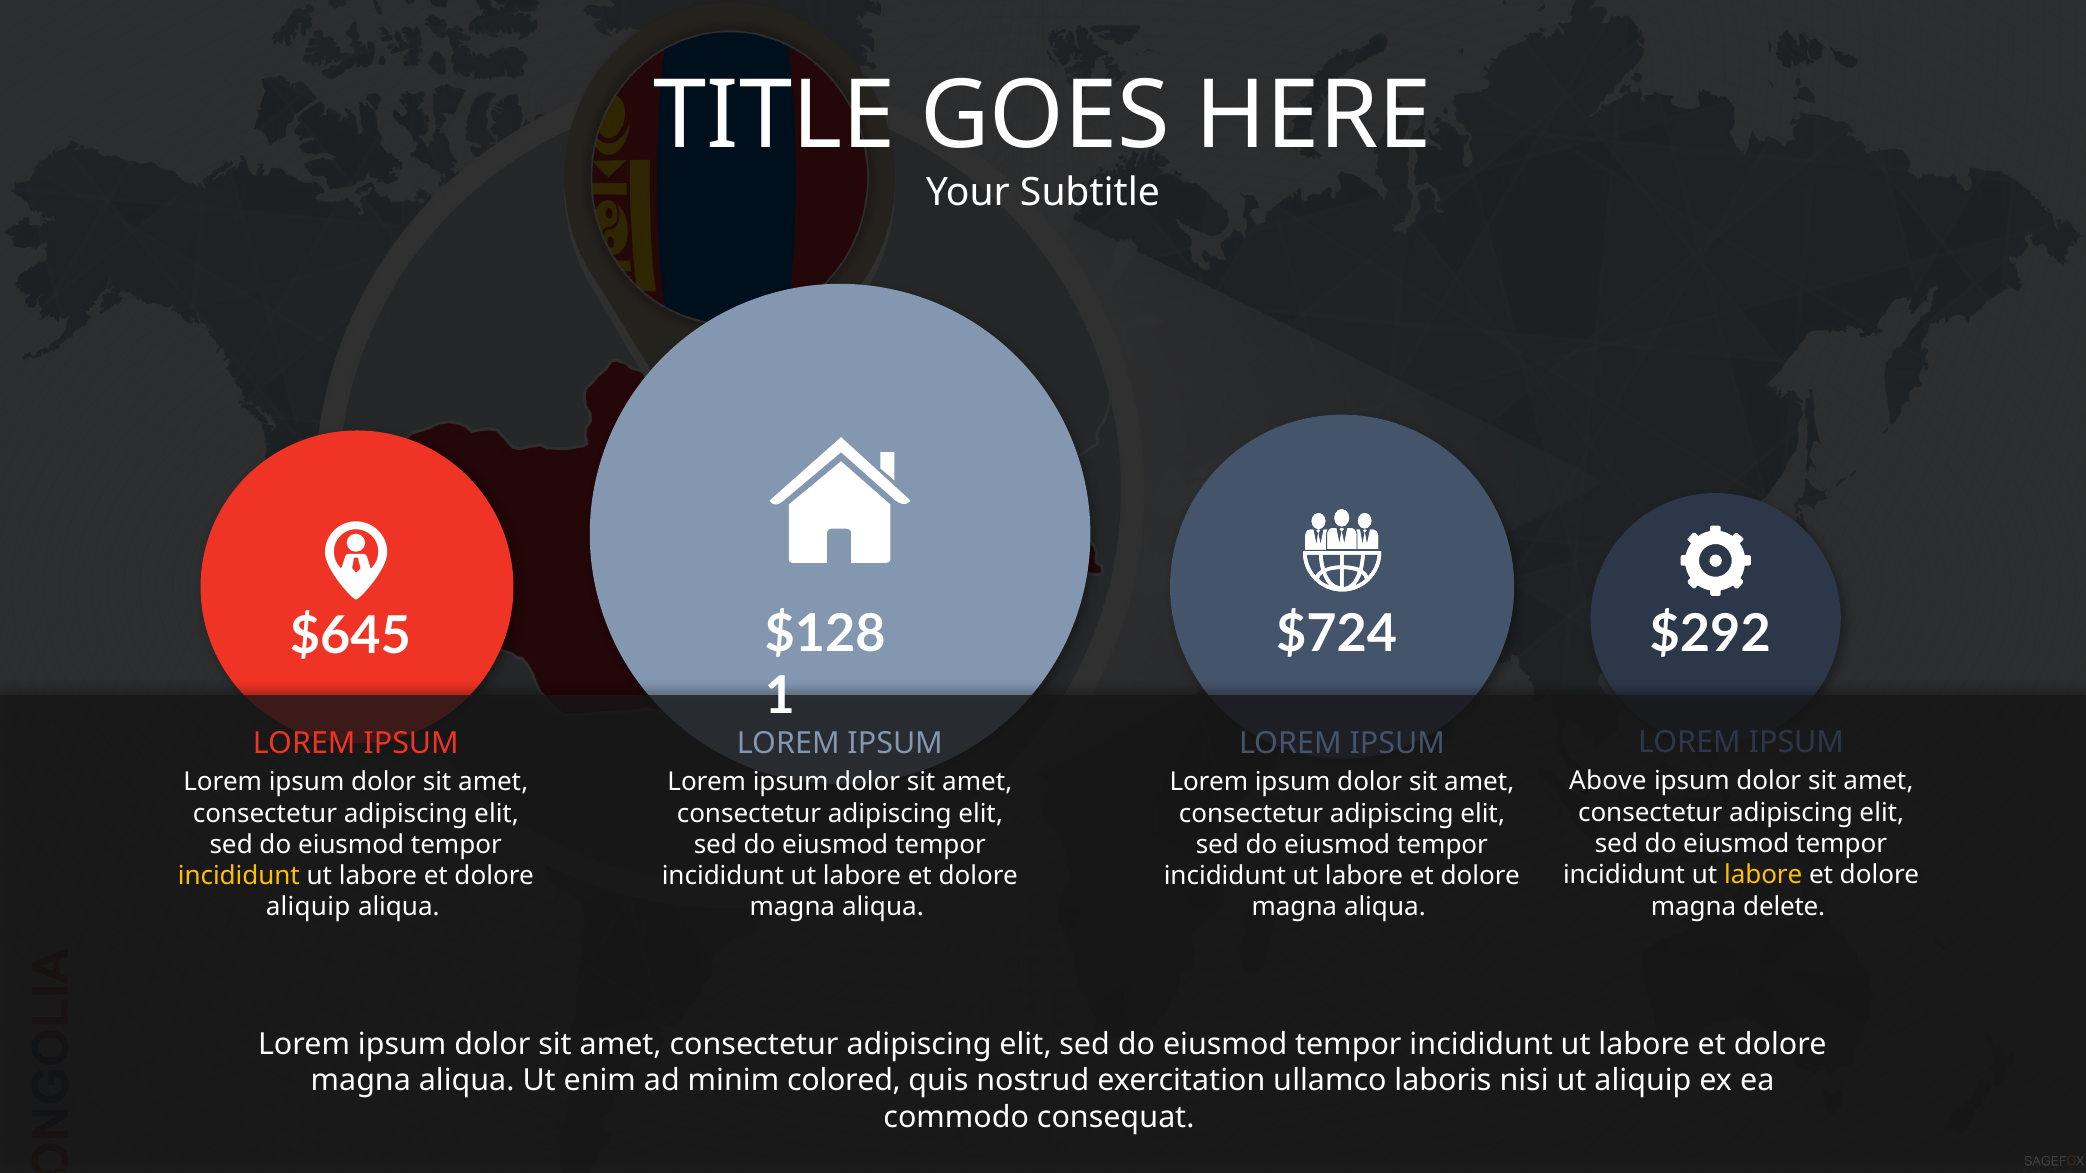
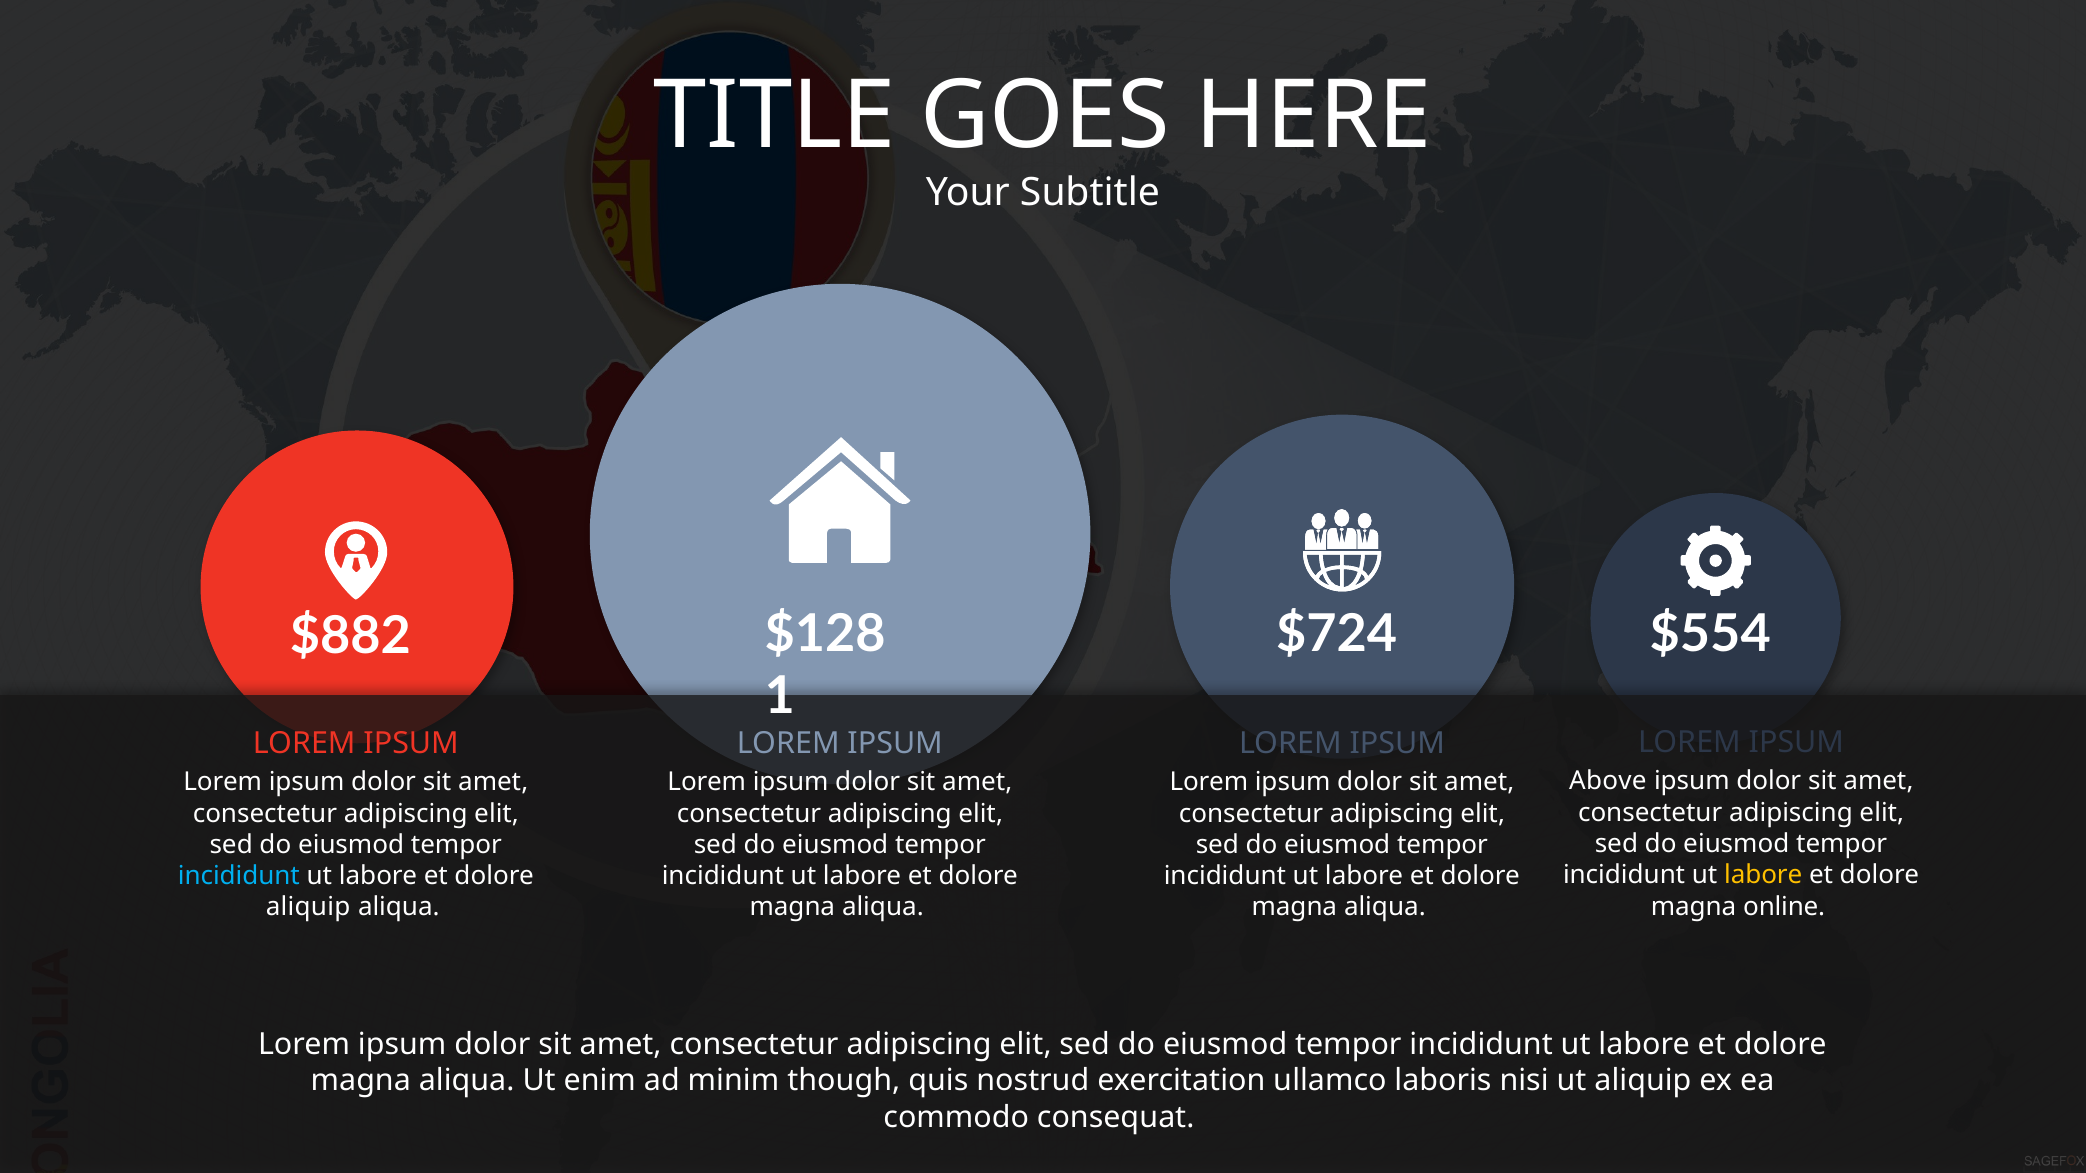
$292: $292 -> $554 (1710, 634)
$645: $645 -> $882 (350, 637)
incididunt colour: yellow -> light blue (239, 876)
delete: delete -> online (1784, 907)
colored: colored -> though (844, 1081)
